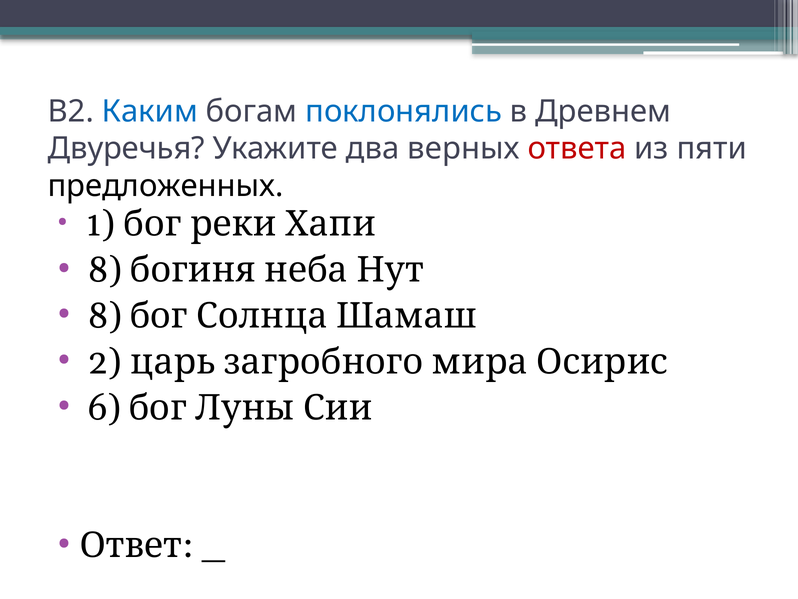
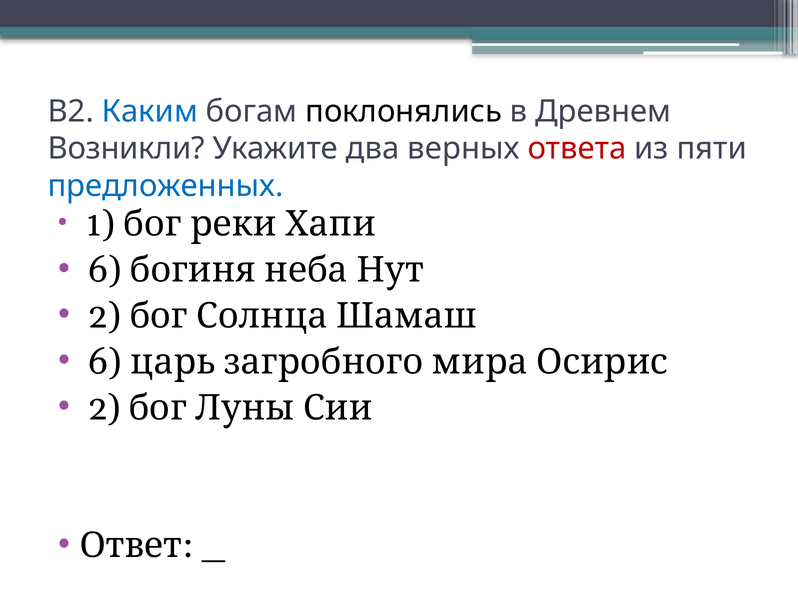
поклонялись colour: blue -> black (404, 111)
Двуречья: Двуречья -> Возникли (126, 148)
предложенных colour: black -> blue (166, 186)
8: 8 -> 6 (105, 270)
8: 8 -> 2 (105, 316)
2: 2 -> 6 (105, 362)
6: 6 -> 2 (104, 408)
